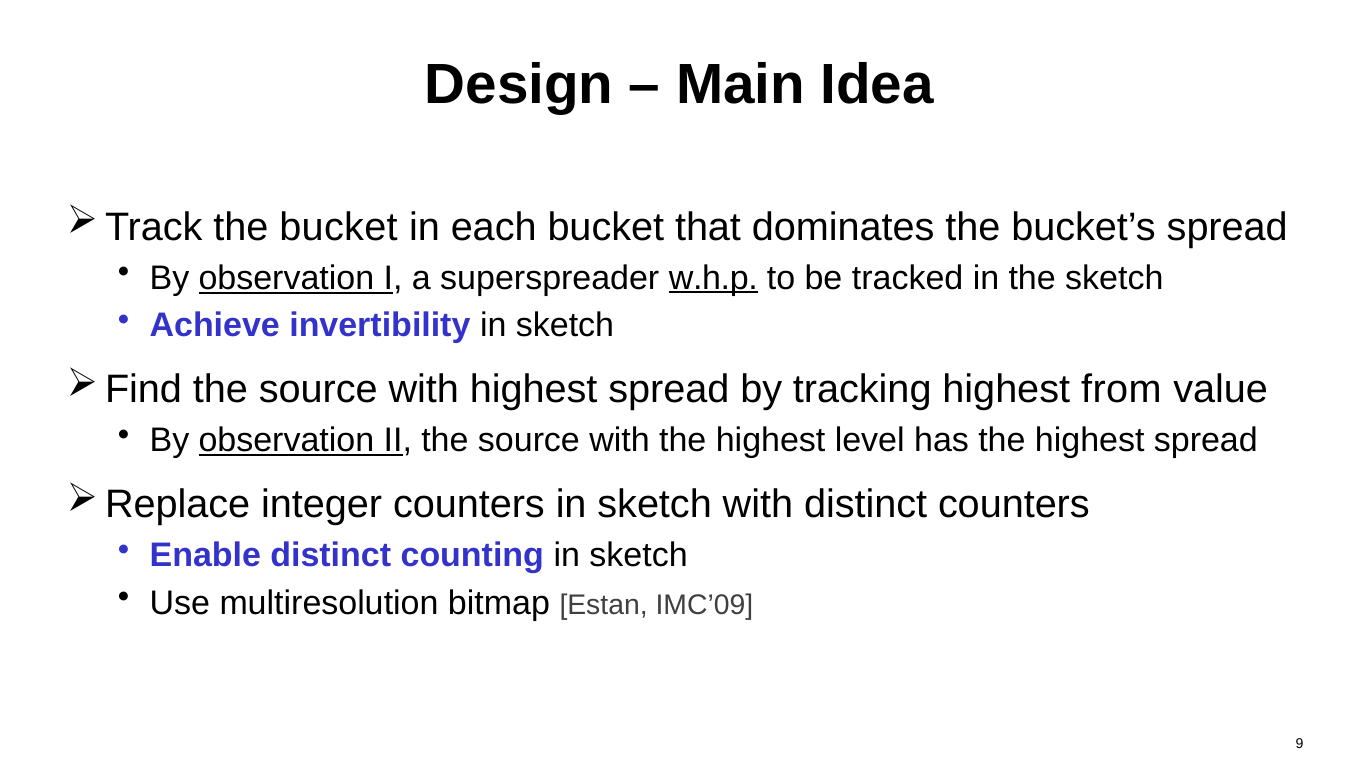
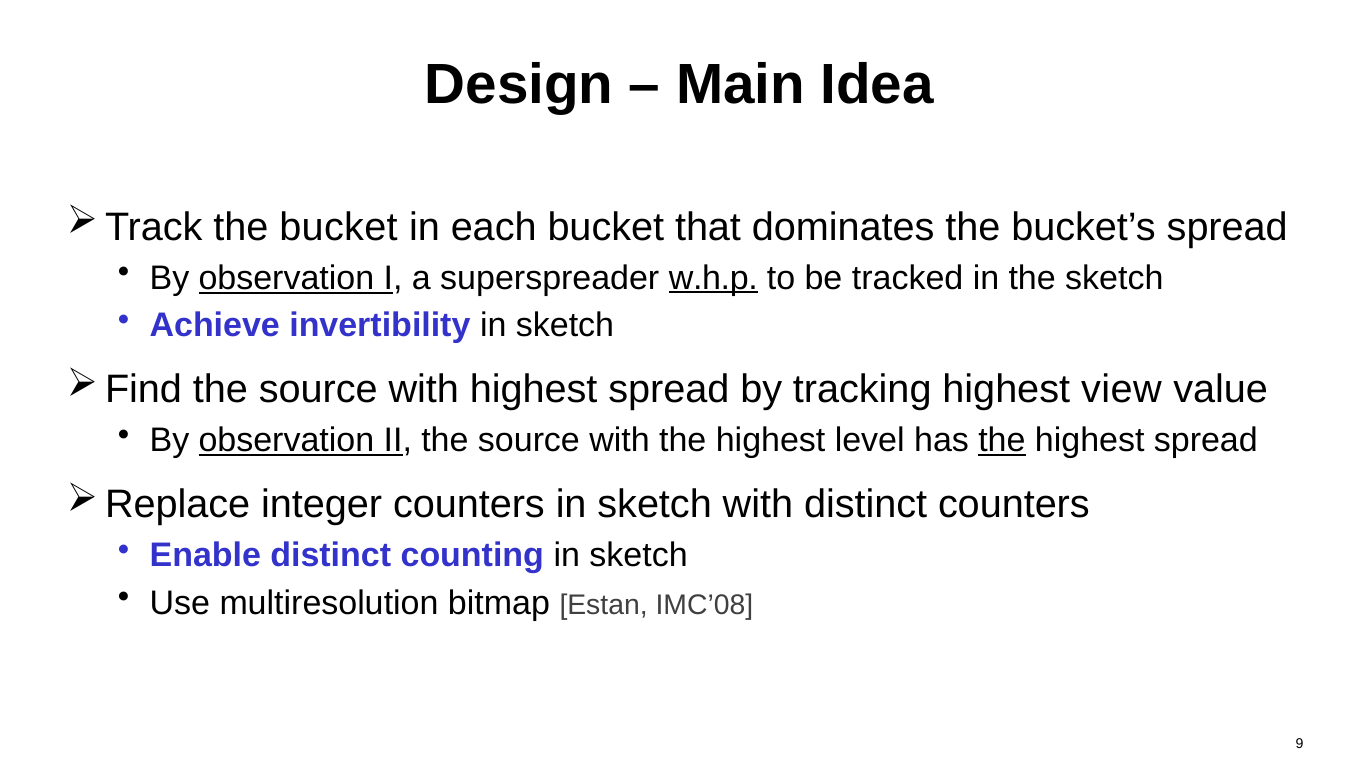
from: from -> view (1121, 390)
the underline: none -> present (1002, 440)
IMC’09: IMC’09 -> IMC’08 (704, 605)
